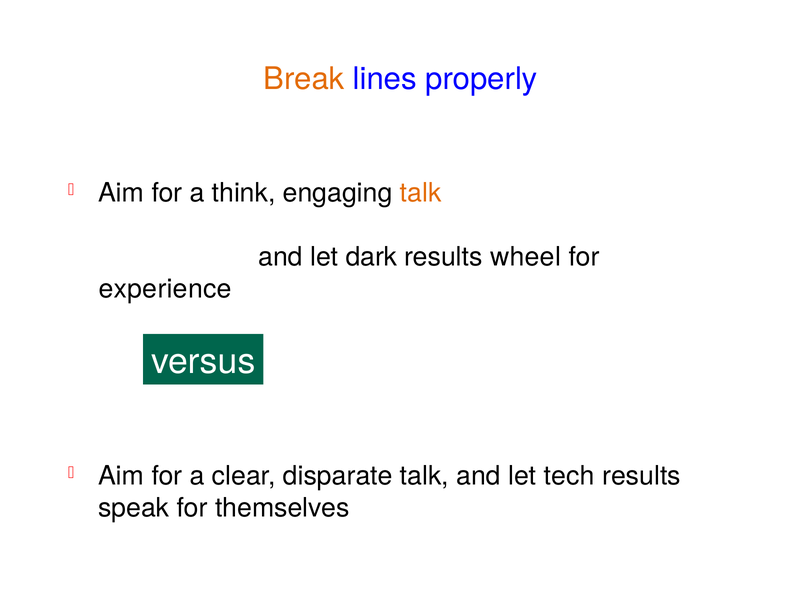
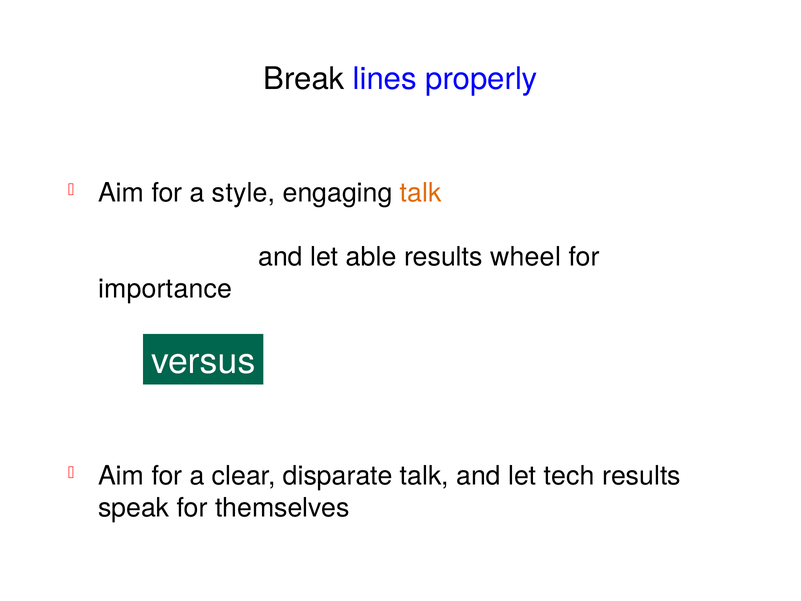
Break colour: orange -> black (304, 79)
think: think -> style (244, 193)
dark: dark -> able (371, 257)
experience: experience -> importance (165, 289)
